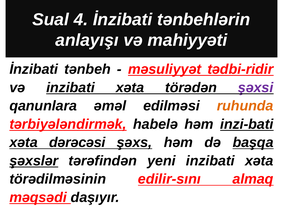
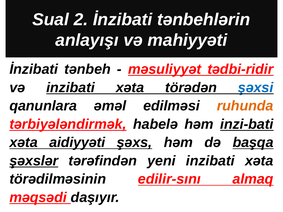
4: 4 -> 2 (81, 20)
şəxsi colour: purple -> blue (256, 88)
dərəcəsi: dərəcəsi -> aidiyyəti (77, 143)
